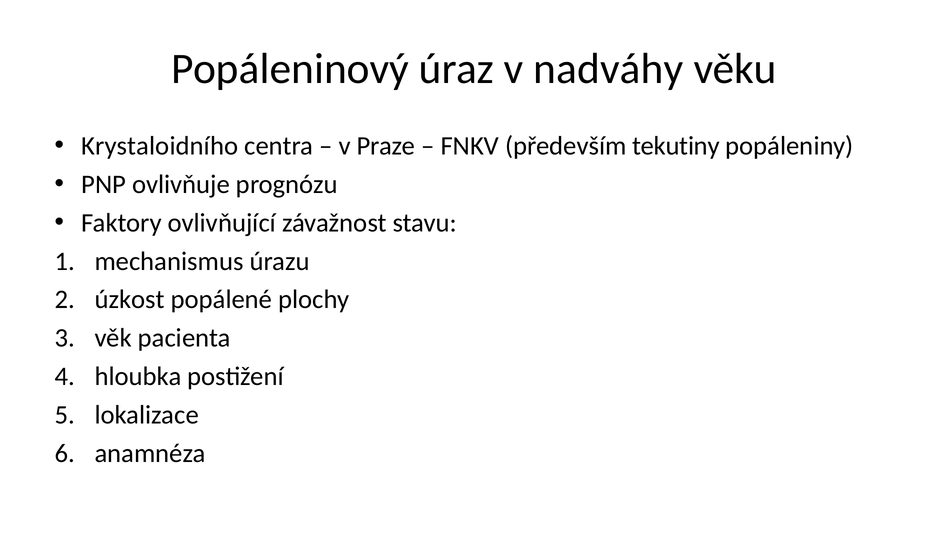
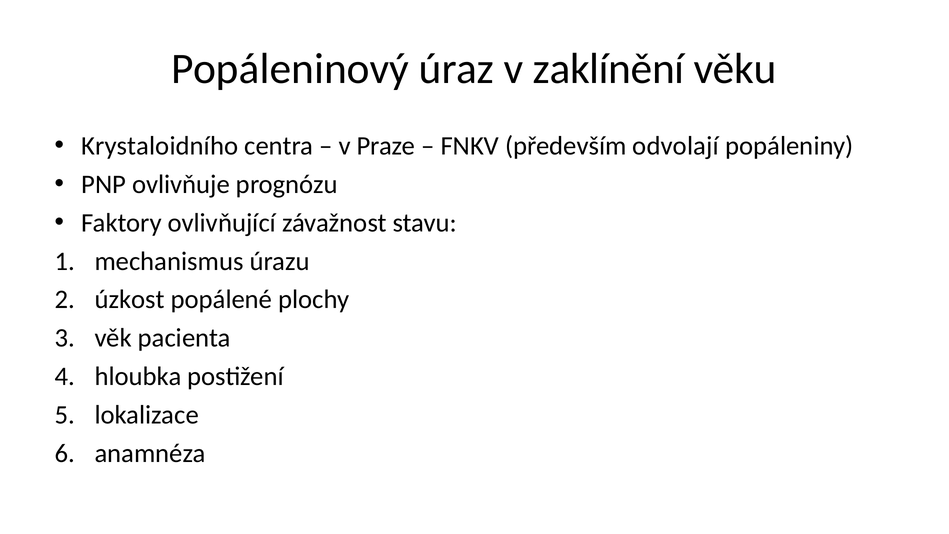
nadváhy: nadváhy -> zaklínění (609, 69)
tekutiny: tekutiny -> odvolají (676, 146)
